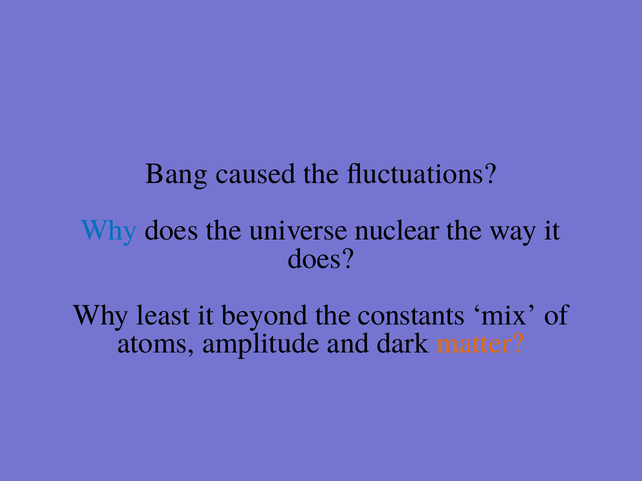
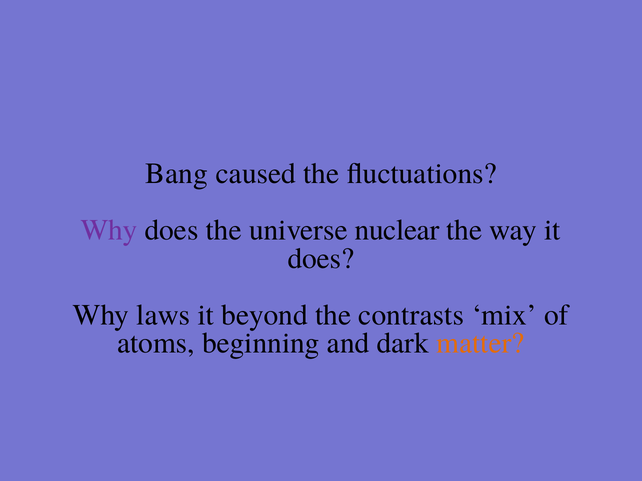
Why colour: blue -> purple (109, 230)
least: least -> laws (163, 315)
constants: constants -> contrasts (411, 315)
amplitude: amplitude -> beginning (261, 343)
